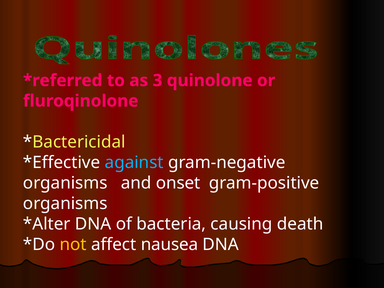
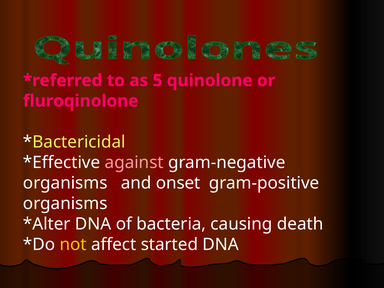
3: 3 -> 5 (157, 81)
against colour: light blue -> pink (134, 162)
nausea: nausea -> started (169, 244)
